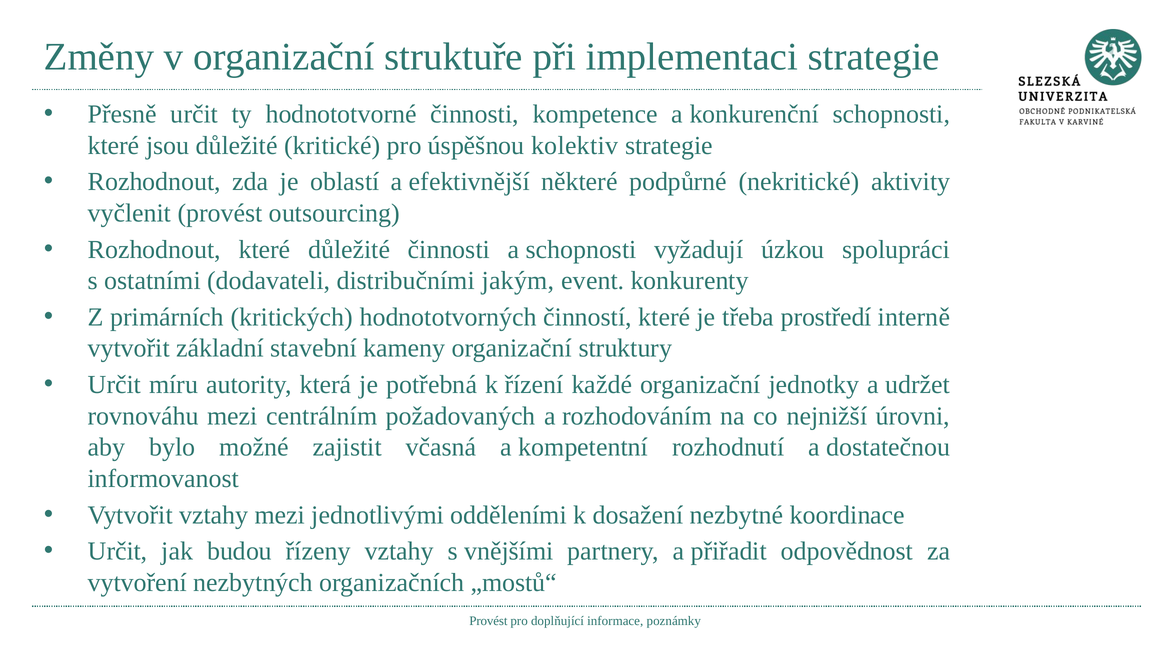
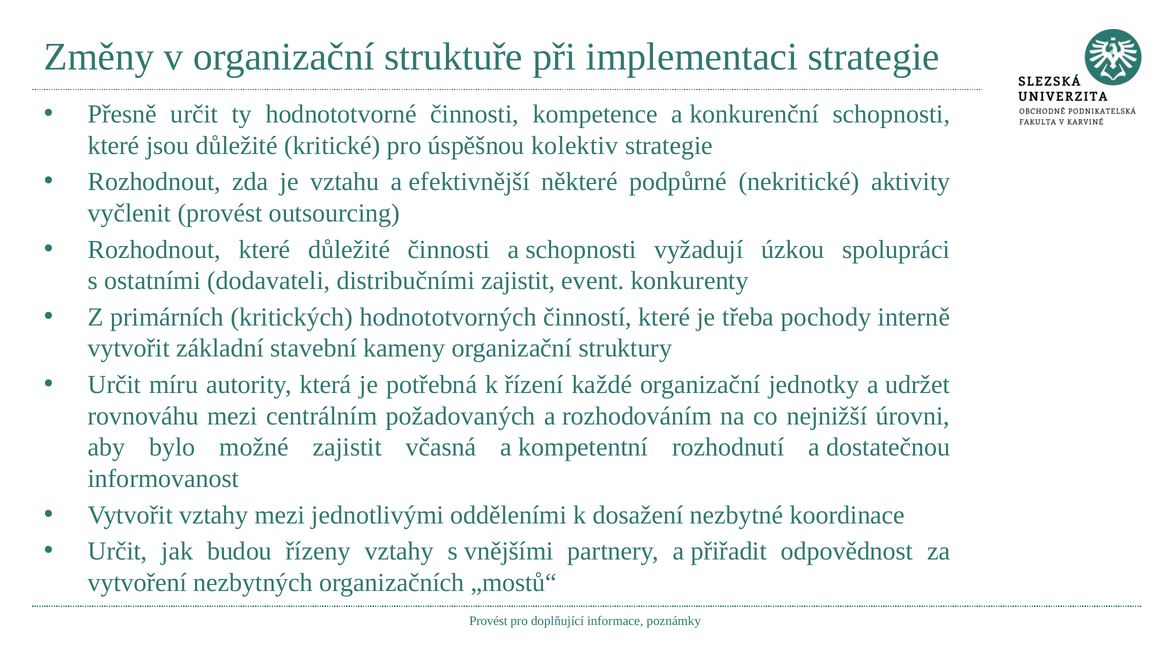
oblastí: oblastí -> vztahu (345, 182)
distribučními jakým: jakým -> zajistit (518, 281)
prostředí: prostředí -> pochody (826, 317)
